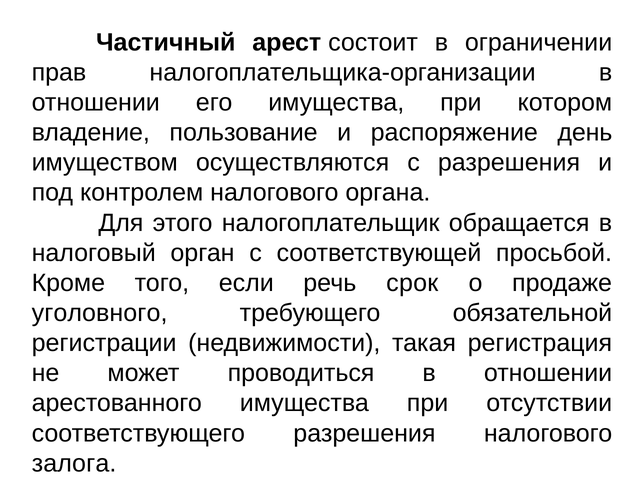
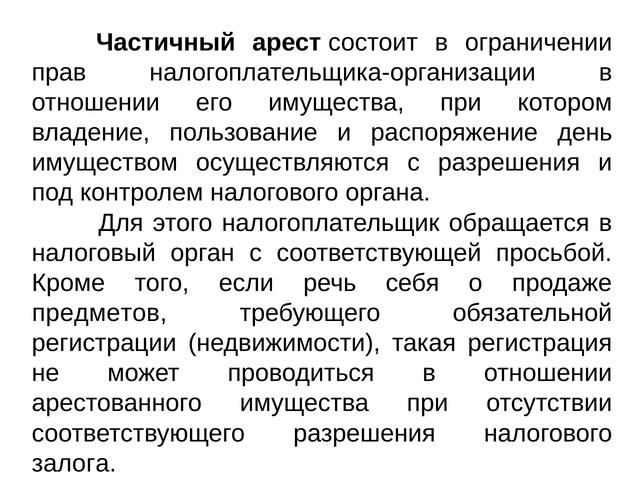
срок: срок -> себя (413, 283)
уголовного: уголовного -> предметов (99, 313)
